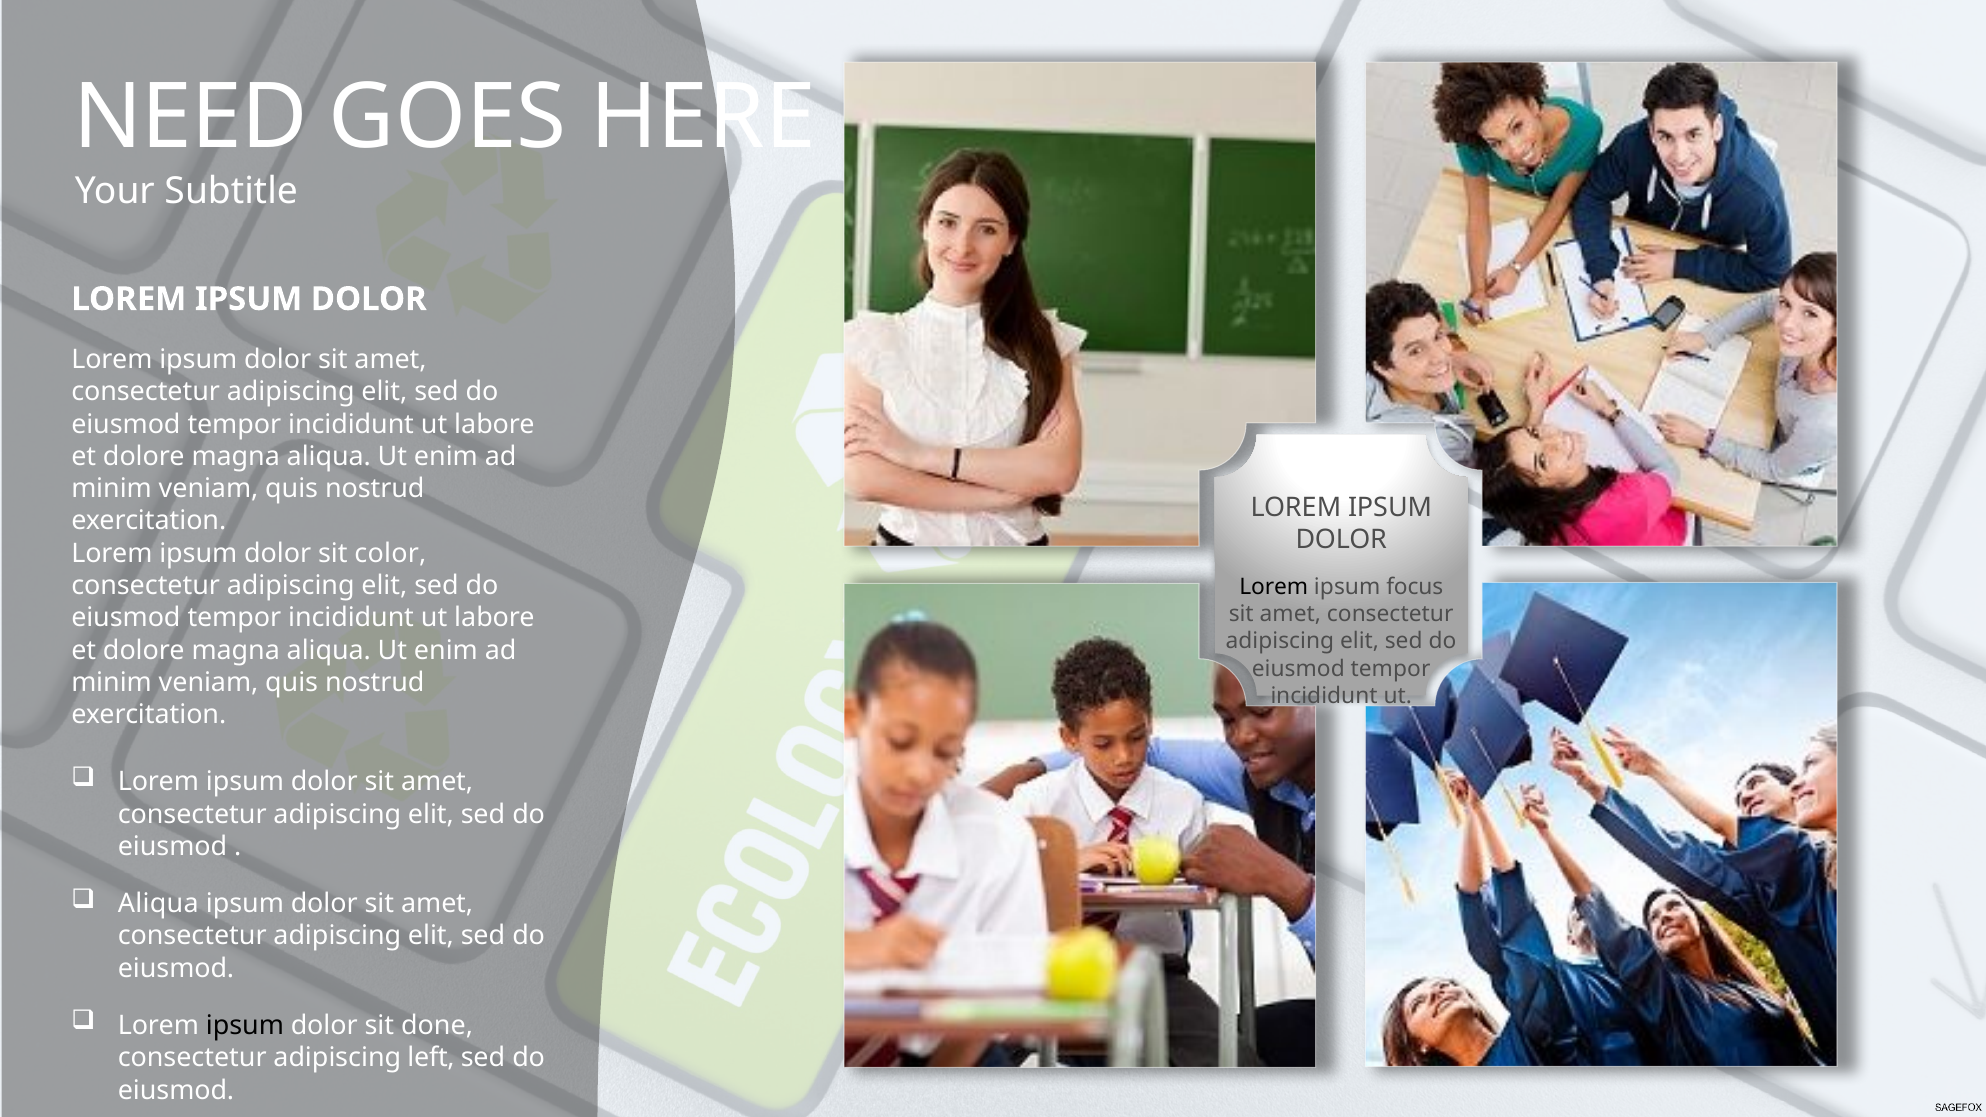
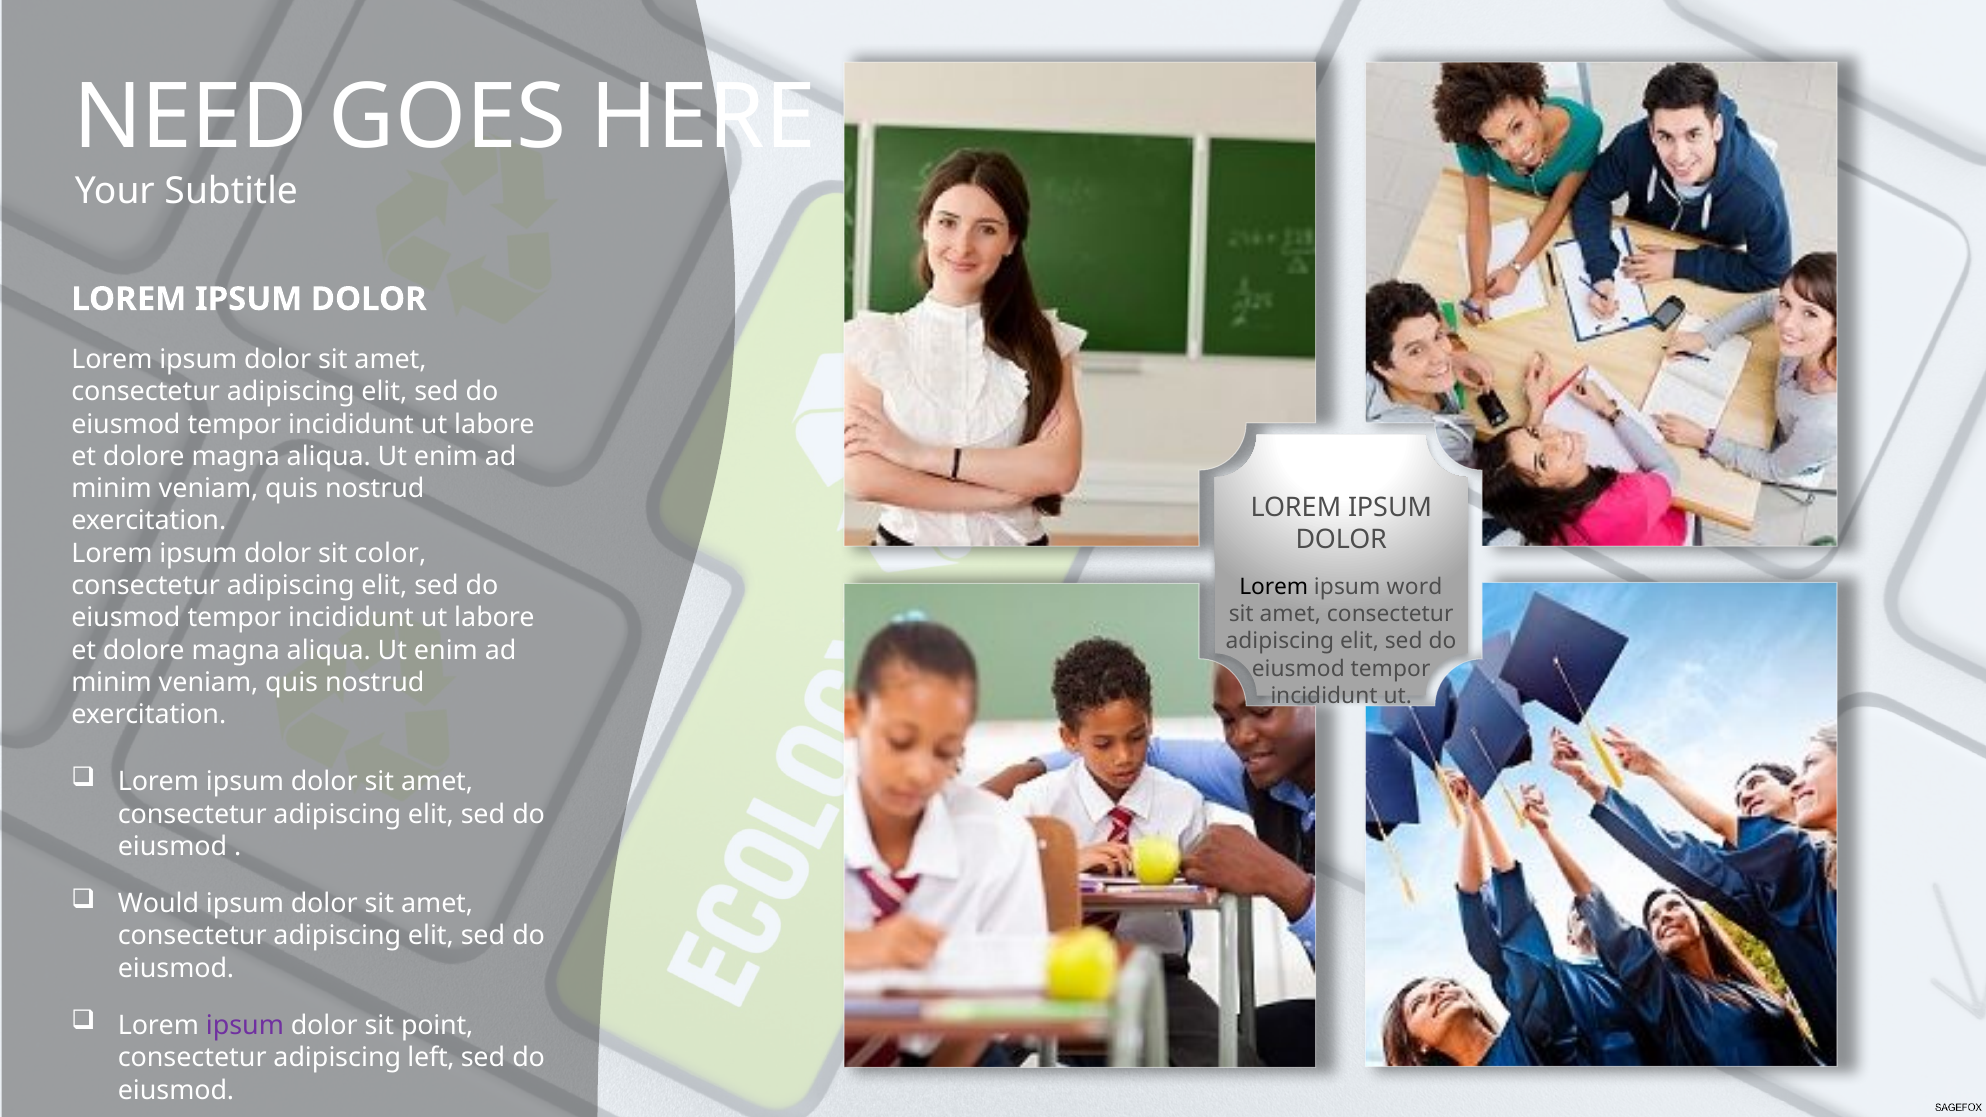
focus: focus -> word (1415, 587)
Aliqua: Aliqua -> Would (159, 904)
ipsum colour: black -> purple (245, 1026)
done: done -> point (437, 1026)
